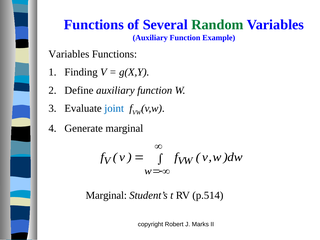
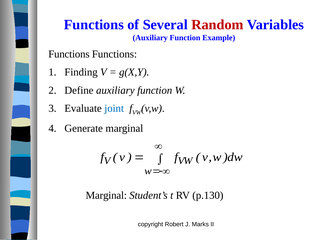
Random colour: green -> red (217, 25)
Variables: Variables -> Functions (69, 54)
p.514: p.514 -> p.130 (208, 195)
